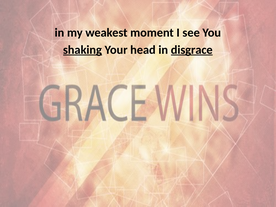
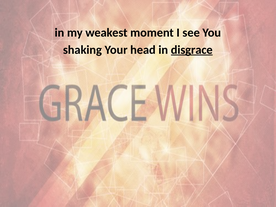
shaking underline: present -> none (83, 50)
